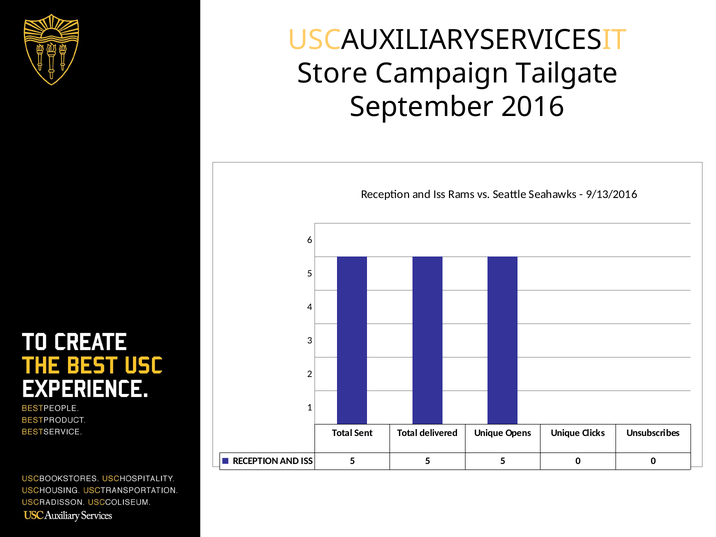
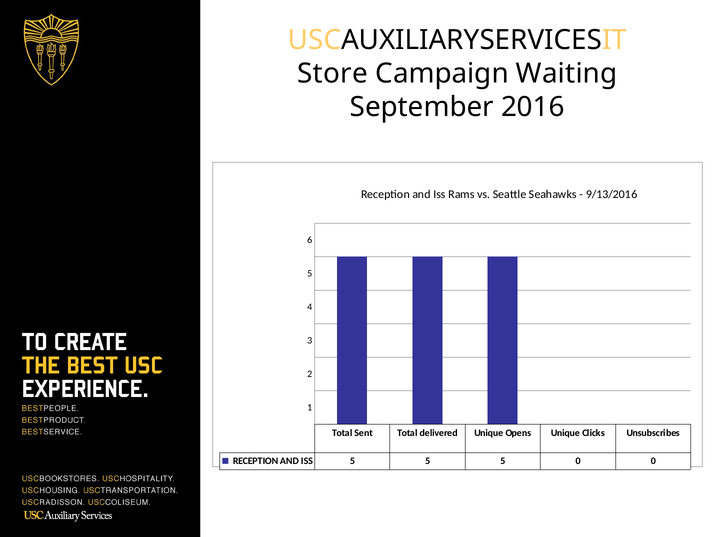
Tailgate: Tailgate -> Waiting (567, 73)
